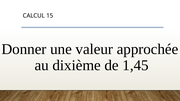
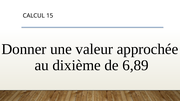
1,45: 1,45 -> 6,89 (135, 65)
